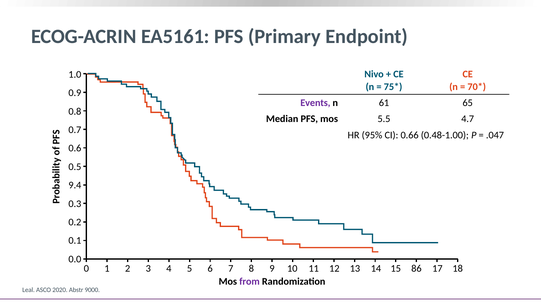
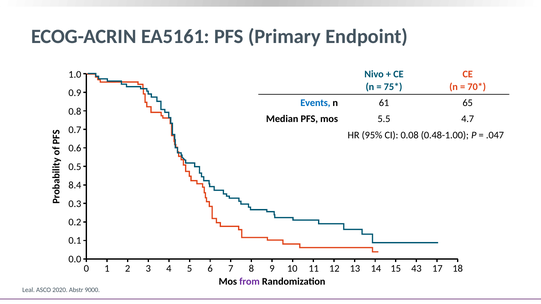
Events colour: purple -> blue (315, 103)
0.66: 0.66 -> 0.08 (410, 135)
9.4: 9.4 -> 8.4 (75, 185)
86: 86 -> 43 (416, 269)
